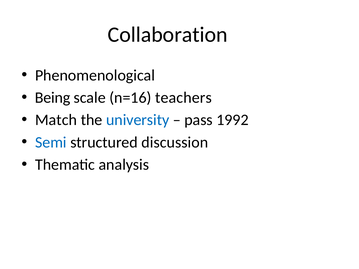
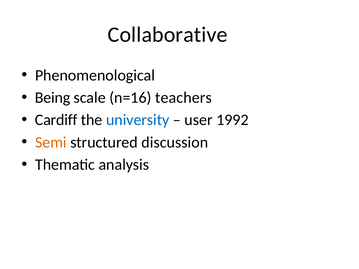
Collaboration: Collaboration -> Collaborative (168, 35)
Match: Match -> Cardiff (56, 120)
pass: pass -> user (199, 120)
Semi colour: blue -> orange (51, 142)
